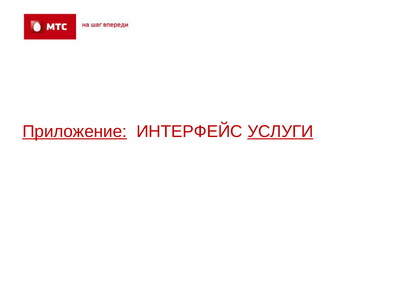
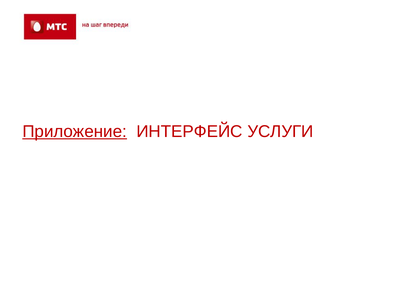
УСЛУГИ underline: present -> none (280, 131)
